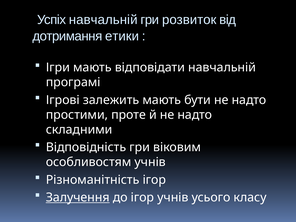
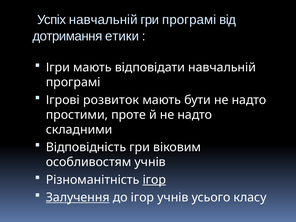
гри розвиток: розвиток -> програмі (189, 20)
залежить: залежить -> розвиток (111, 100)
ігор underline: none -> present (154, 180)
